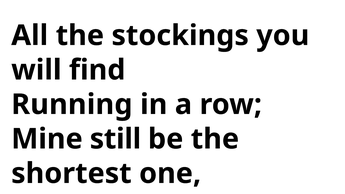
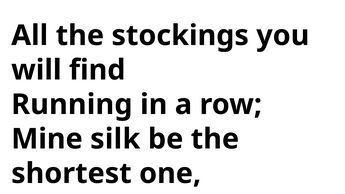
still: still -> silk (115, 139)
